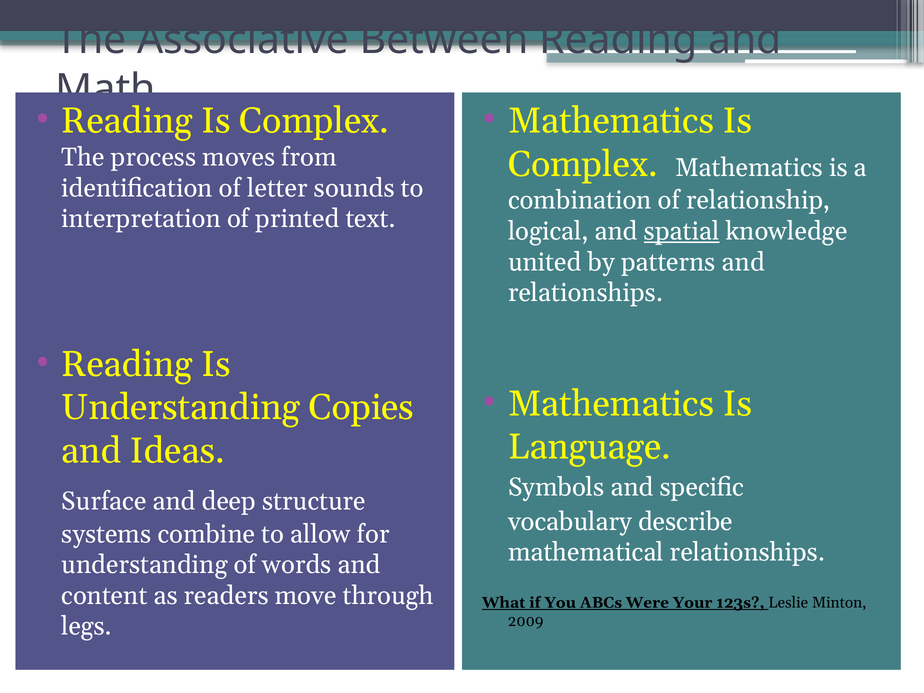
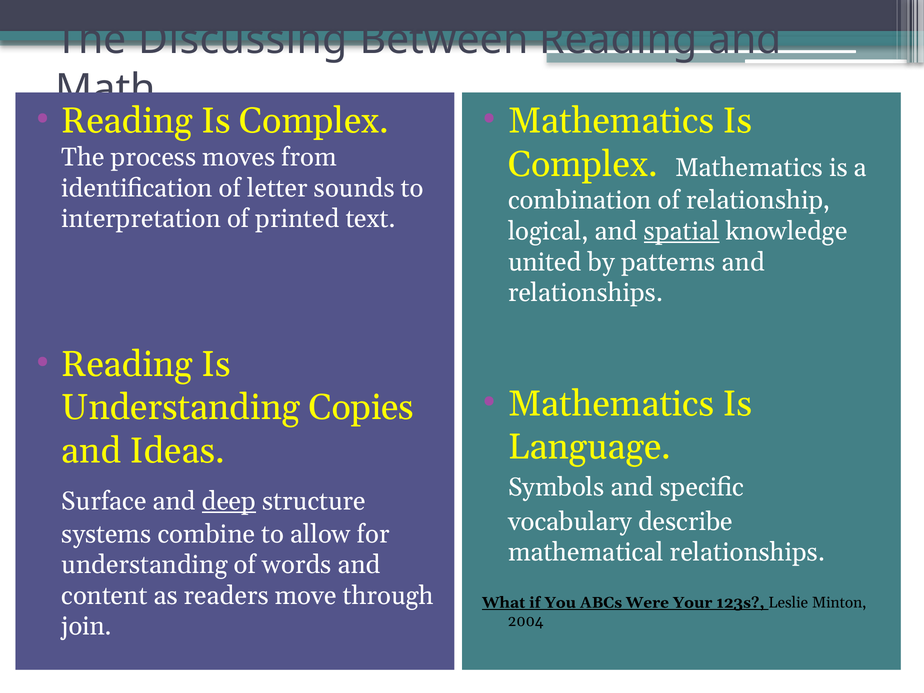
Associative: Associative -> Discussing (243, 40)
deep underline: none -> present (229, 501)
2009: 2009 -> 2004 (526, 621)
legs: legs -> join (87, 626)
